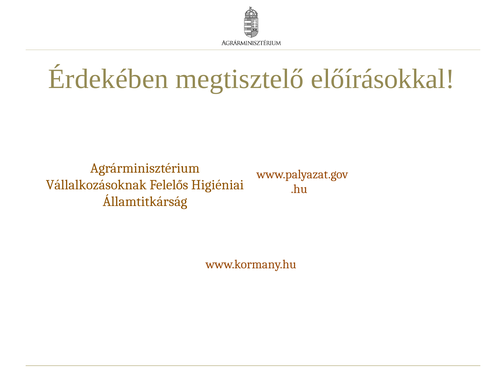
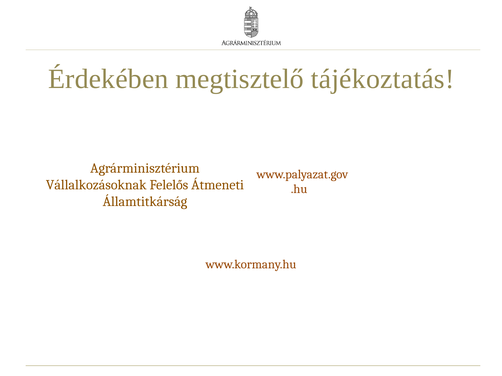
előírásokkal: előírásokkal -> tájékoztatás (383, 79)
Higiéniai: Higiéniai -> Átmeneti (218, 185)
